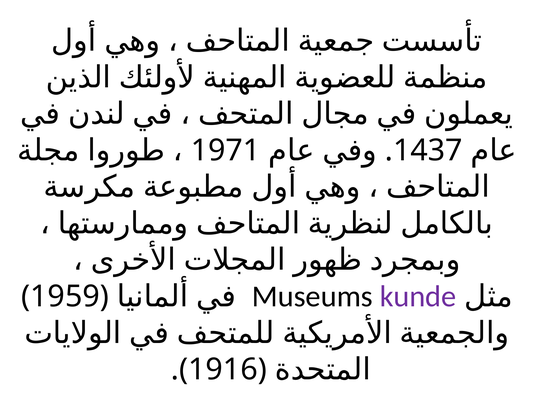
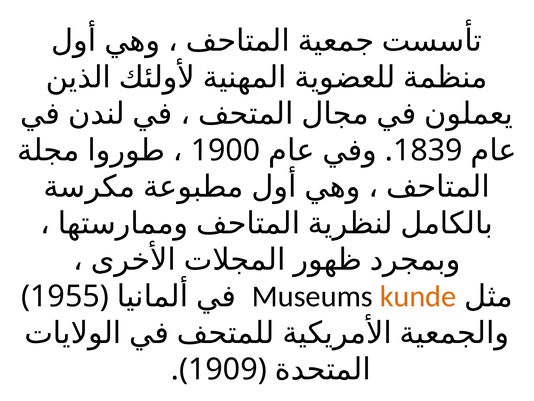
1971: 1971 -> 1900 (226, 150)
1437: 1437 -> 1839 (428, 150)
kunde colour: purple -> orange (418, 296)
1959: 1959 -> 1955 (65, 296)
1916: 1916 -> 1909 (223, 369)
